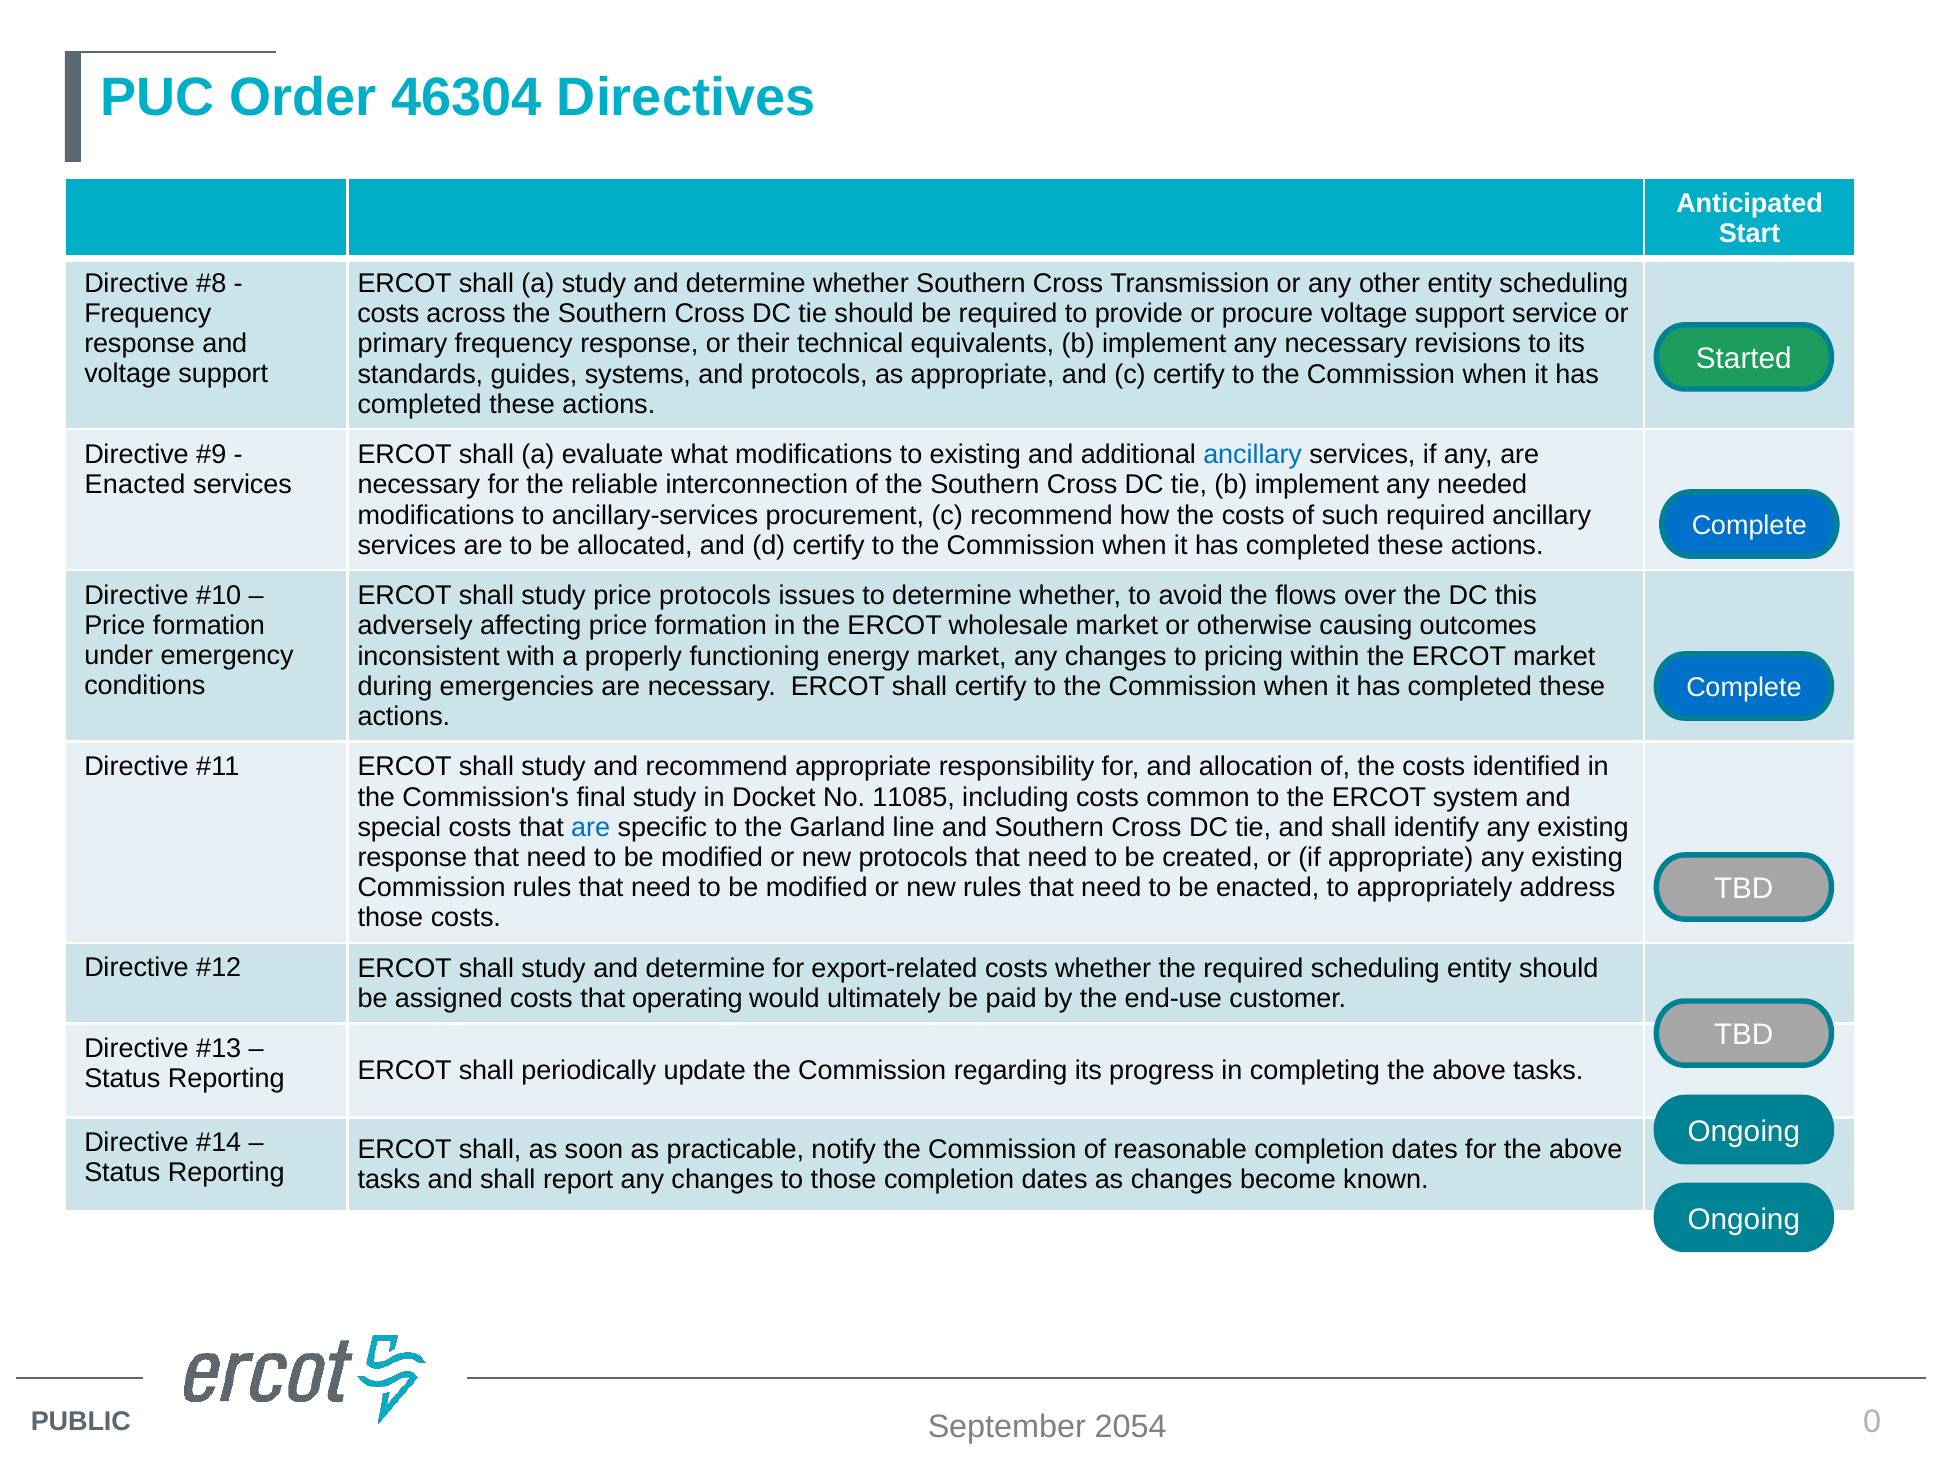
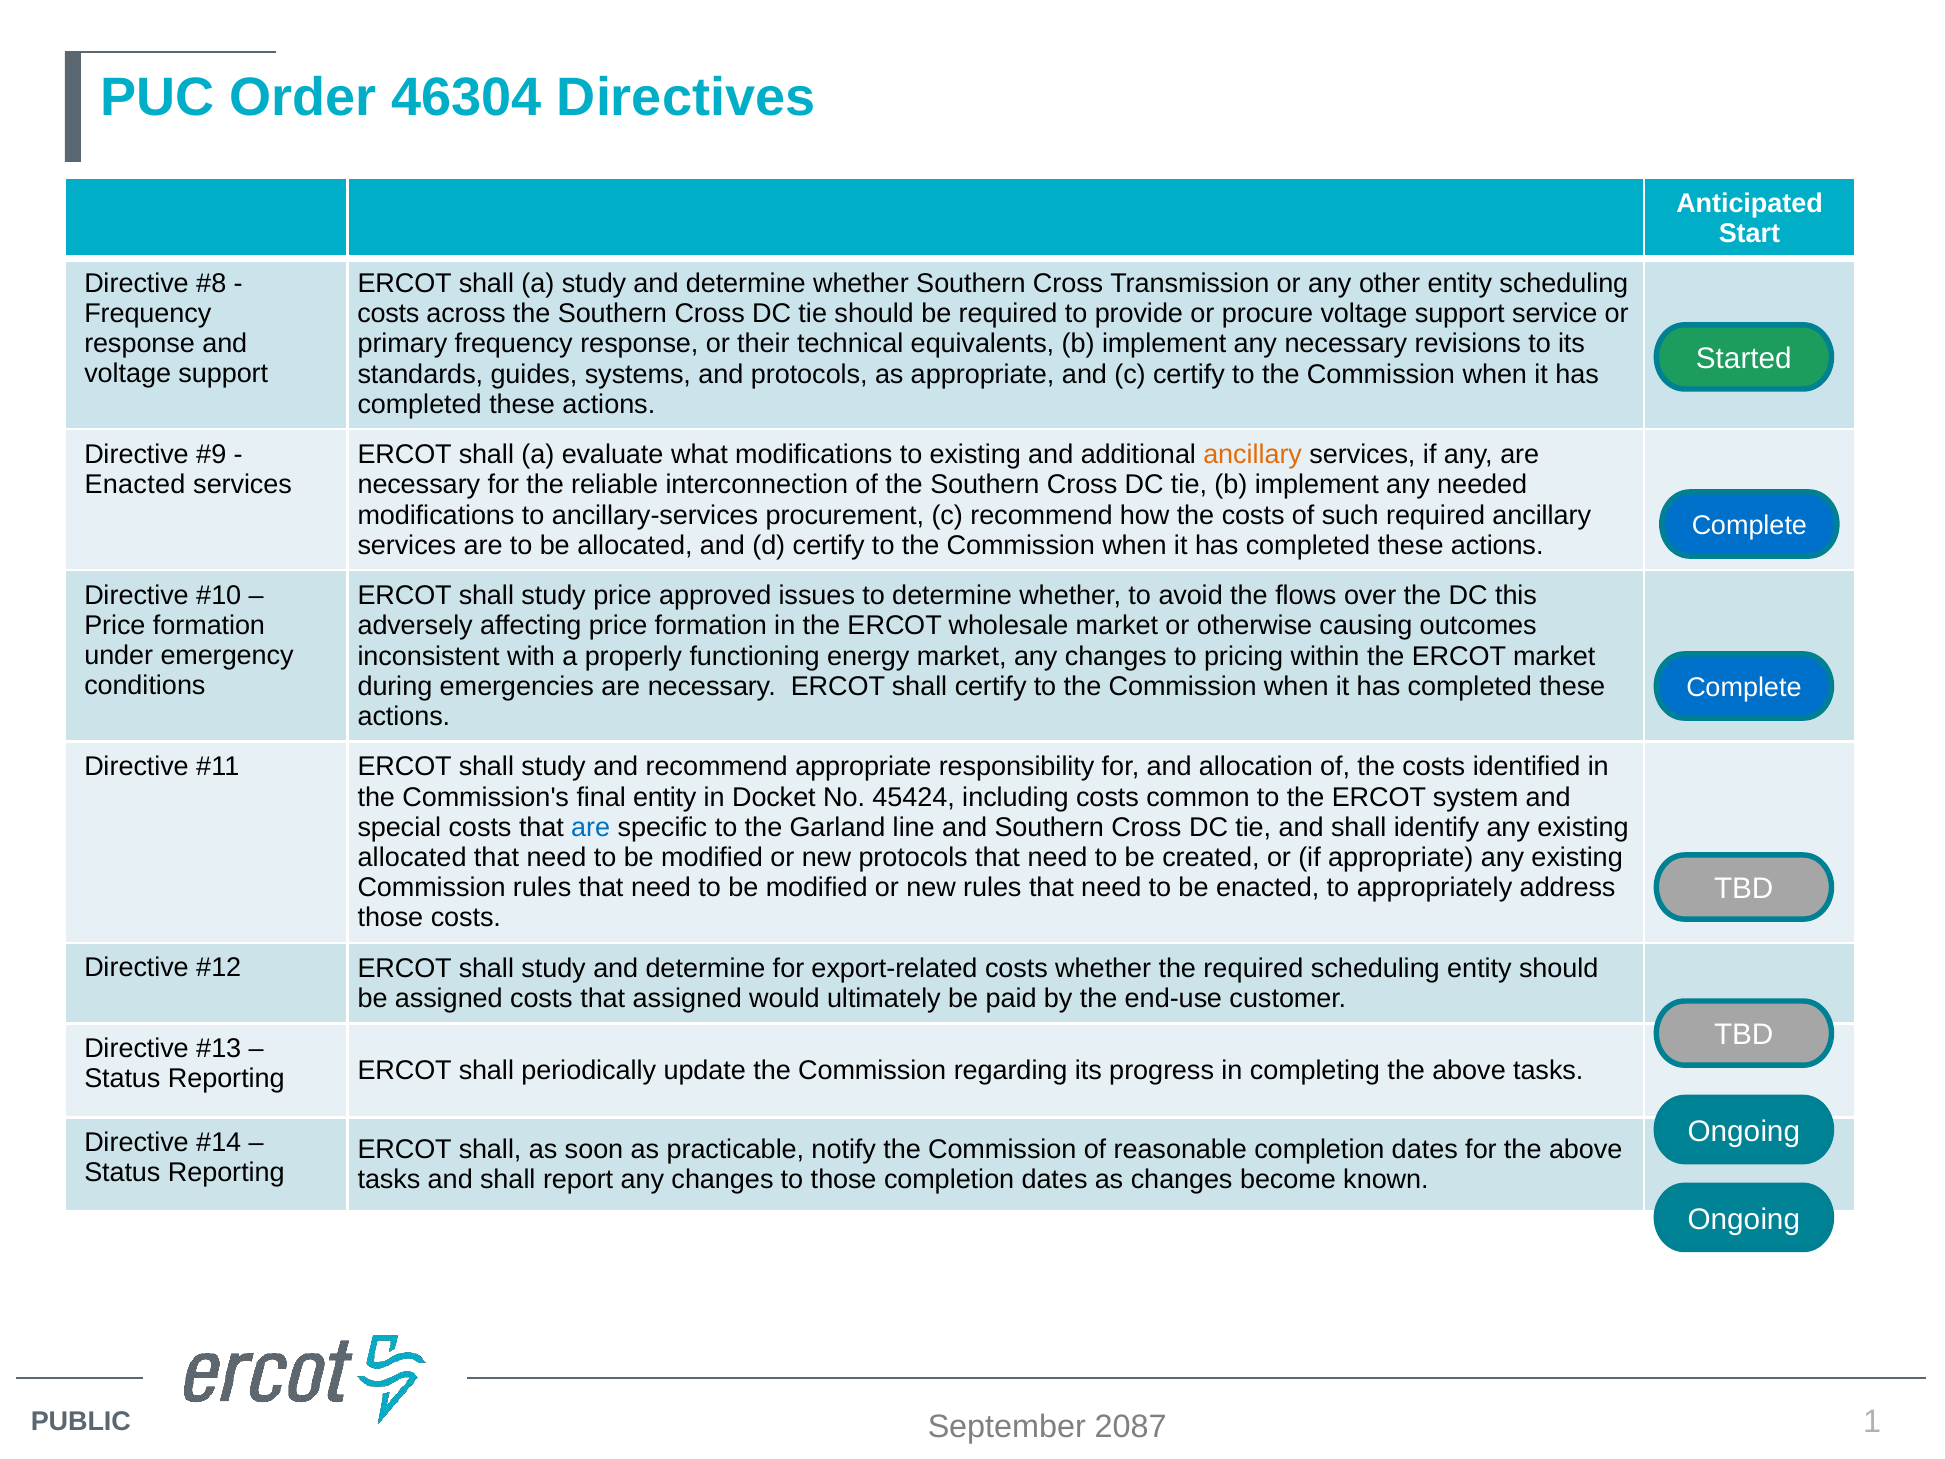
ancillary colour: blue -> orange (1253, 455)
price protocols: protocols -> approved (715, 596)
final study: study -> entity (665, 797)
11085: 11085 -> 45424 (914, 797)
response: response -> allocated (412, 857)
that operating: operating -> assigned (687, 998)
0: 0 -> 1 (1872, 1421)
2054: 2054 -> 2087 (1131, 1427)
